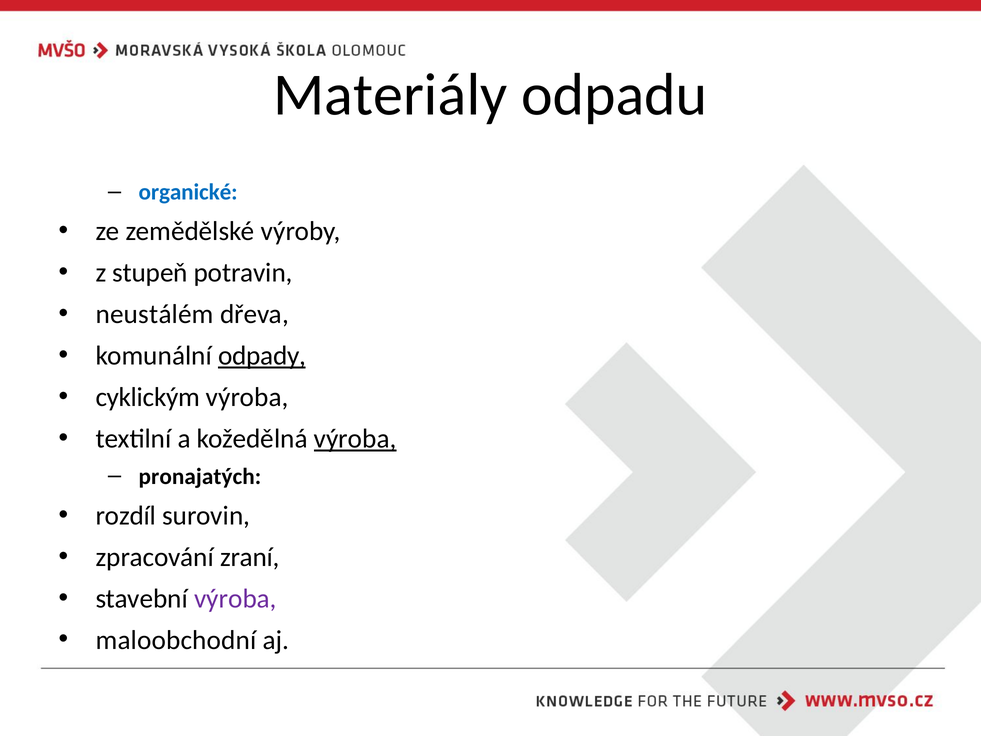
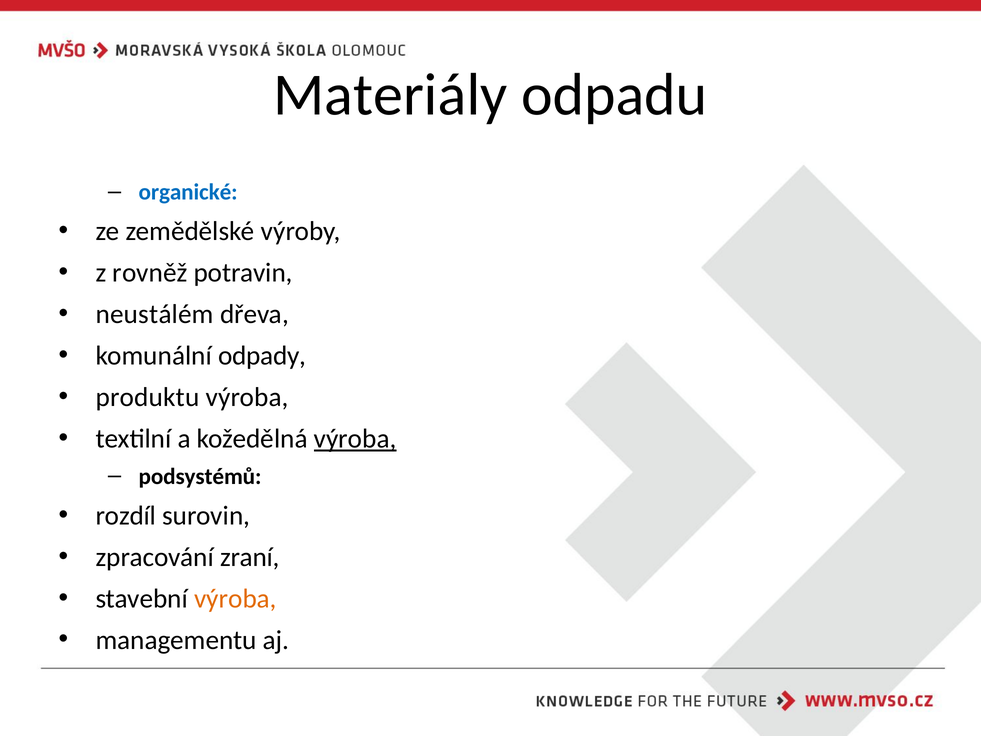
stupeň: stupeň -> rovněž (150, 273)
odpady underline: present -> none (262, 356)
cyklickým: cyklickým -> produktu (148, 397)
pronajatých: pronajatých -> podsystémů (200, 476)
výroba colour: purple -> orange (235, 598)
maloobchodní: maloobchodní -> managementu (176, 640)
